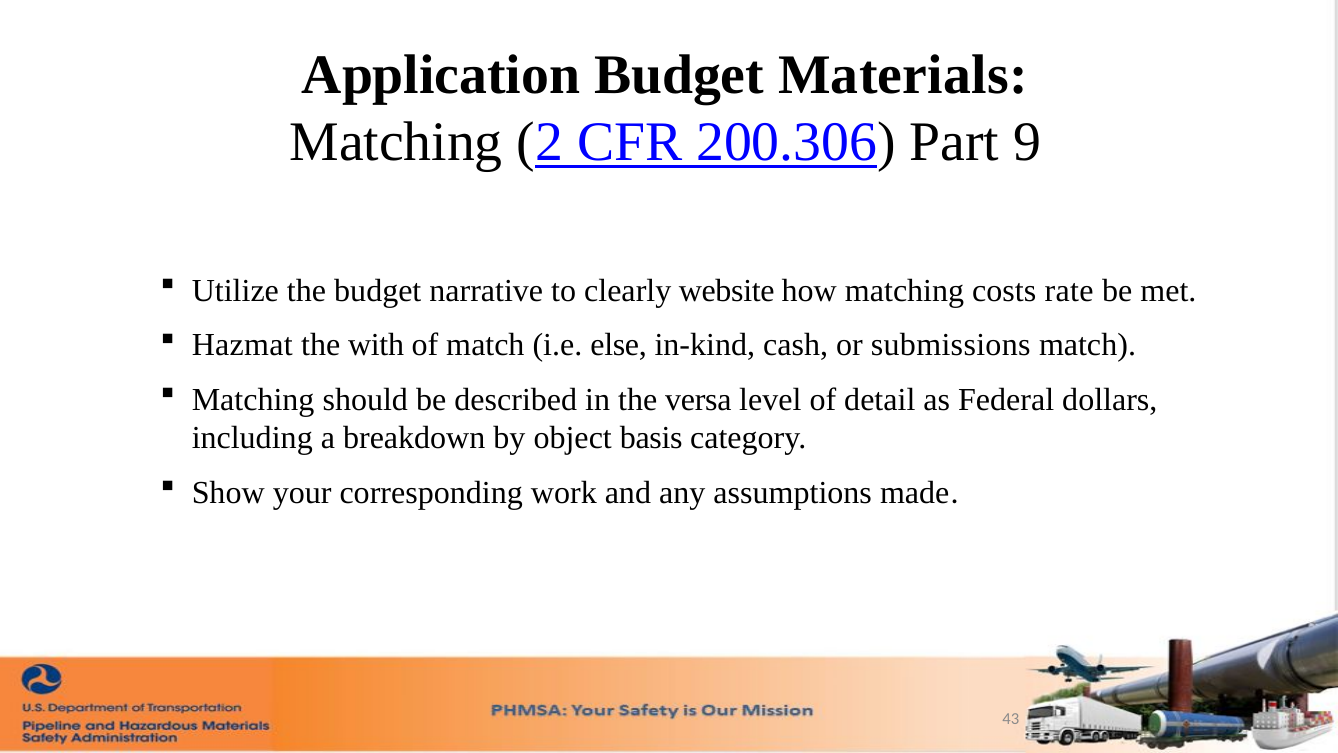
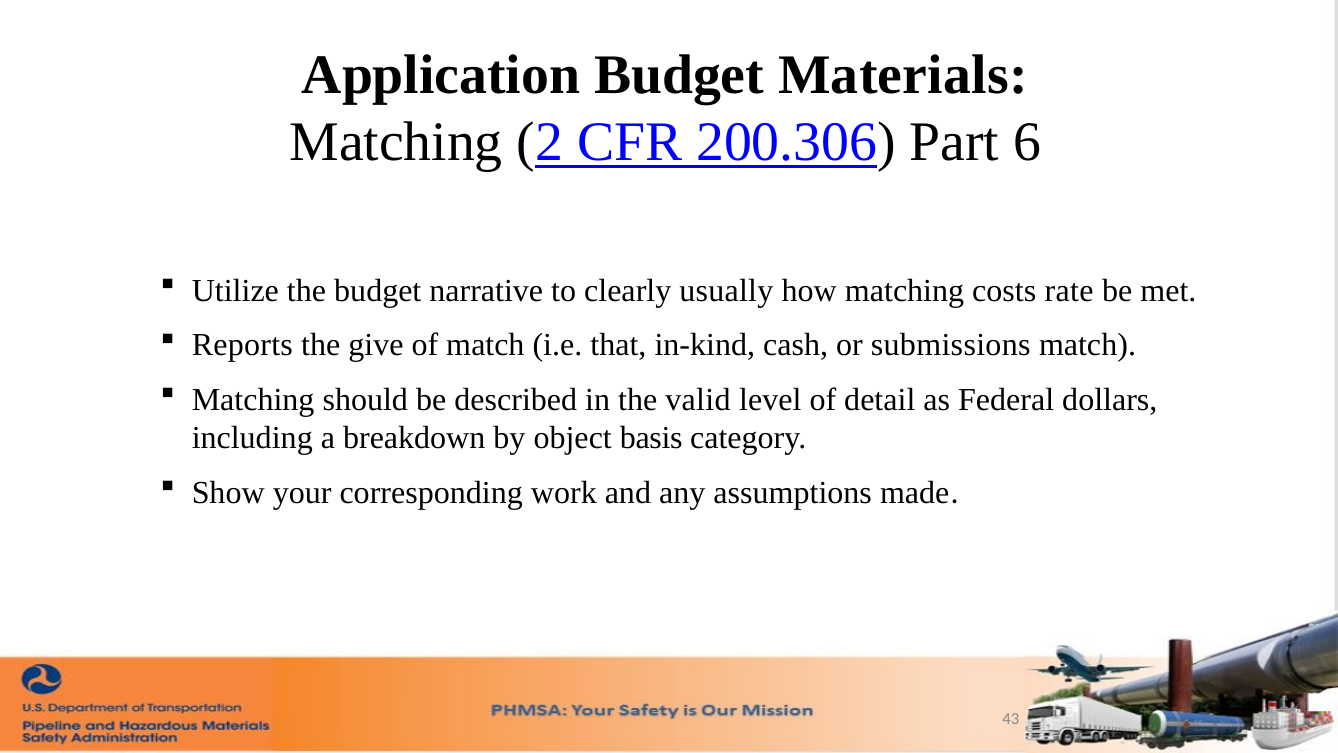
9: 9 -> 6 (1027, 142)
website: website -> usually (726, 290)
Hazmat: Hazmat -> Reports (242, 345)
with: with -> give (376, 345)
else: else -> that (618, 345)
versa: versa -> valid (698, 399)
